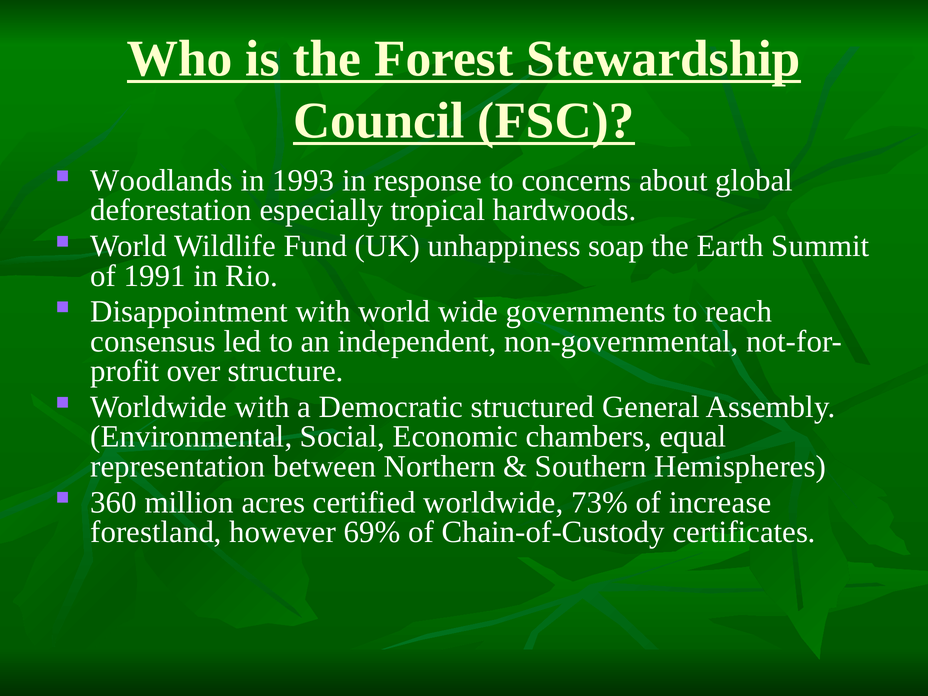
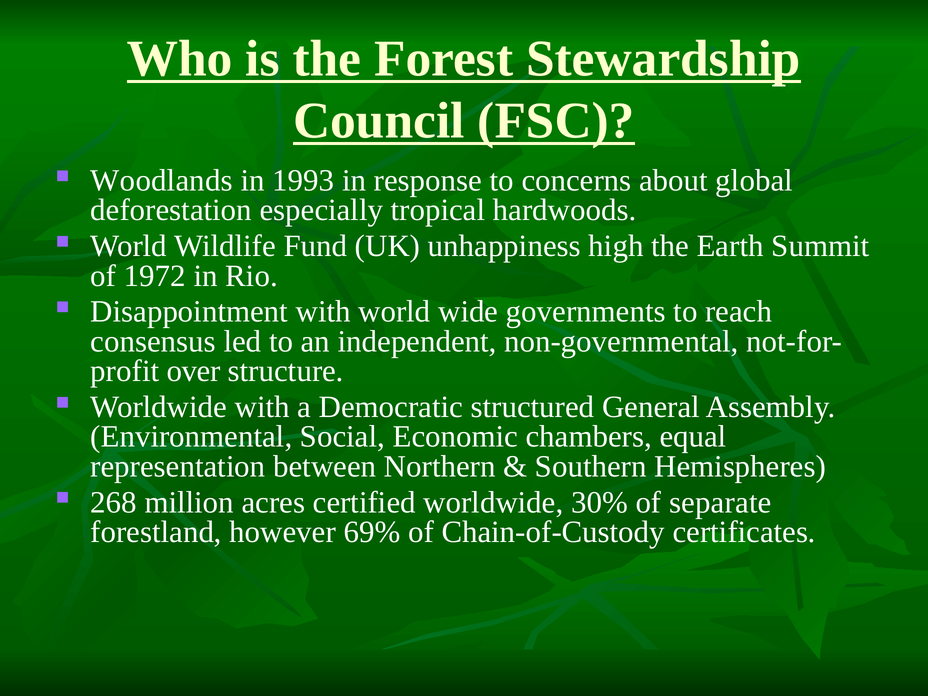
soap: soap -> high (616, 246)
1991: 1991 -> 1972 (155, 276)
360: 360 -> 268 (114, 502)
73%: 73% -> 30% (599, 502)
increase: increase -> separate (720, 502)
